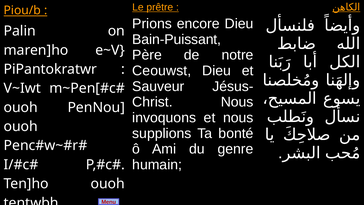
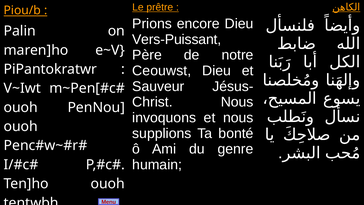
Bain-Puissant: Bain-Puissant -> Vers-Puissant (177, 39)
